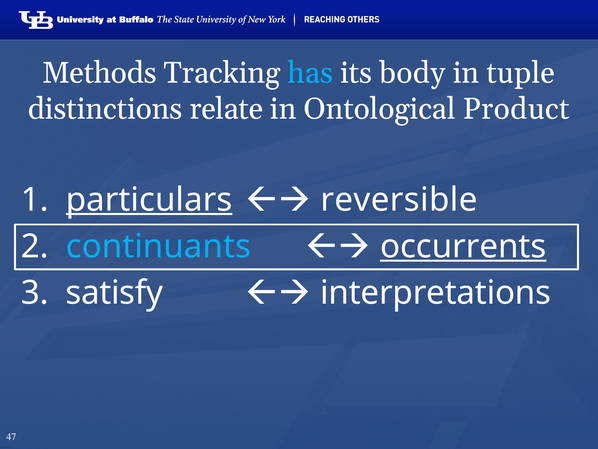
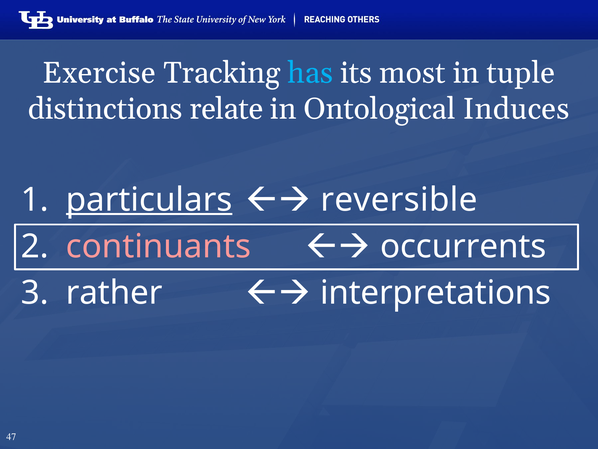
Methods: Methods -> Exercise (99, 73)
body: body -> most (412, 73)
Product: Product -> Induces (516, 109)
continuants colour: light blue -> pink (158, 246)
occurrents underline: present -> none (463, 246)
satisfy: satisfy -> rather (114, 293)
